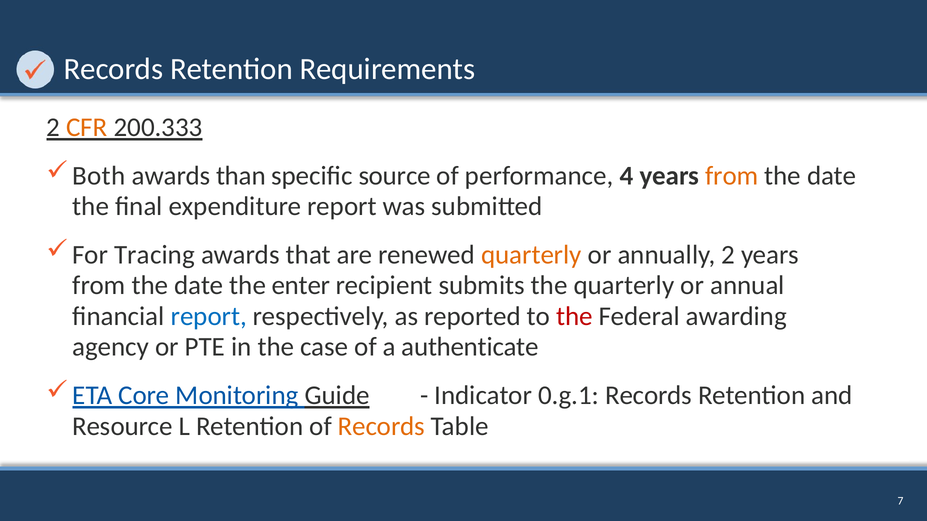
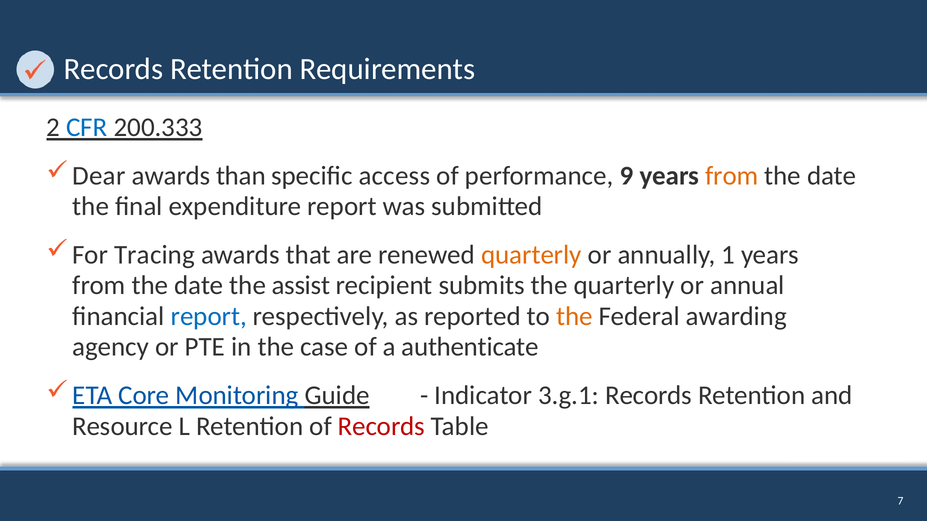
CFR colour: orange -> blue (87, 128)
Both: Both -> Dear (99, 176)
source: source -> access (394, 176)
4: 4 -> 9 (627, 176)
annually 2: 2 -> 1 (728, 255)
enter: enter -> assist (301, 286)
the colour: red -> orange (574, 316)
0.g.1: 0.g.1 -> 3.g.1 (569, 396)
Records colour: orange -> red (381, 427)
